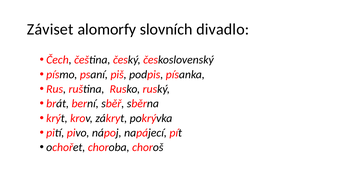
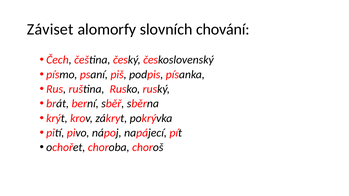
divadlo: divadlo -> chování (223, 29)
